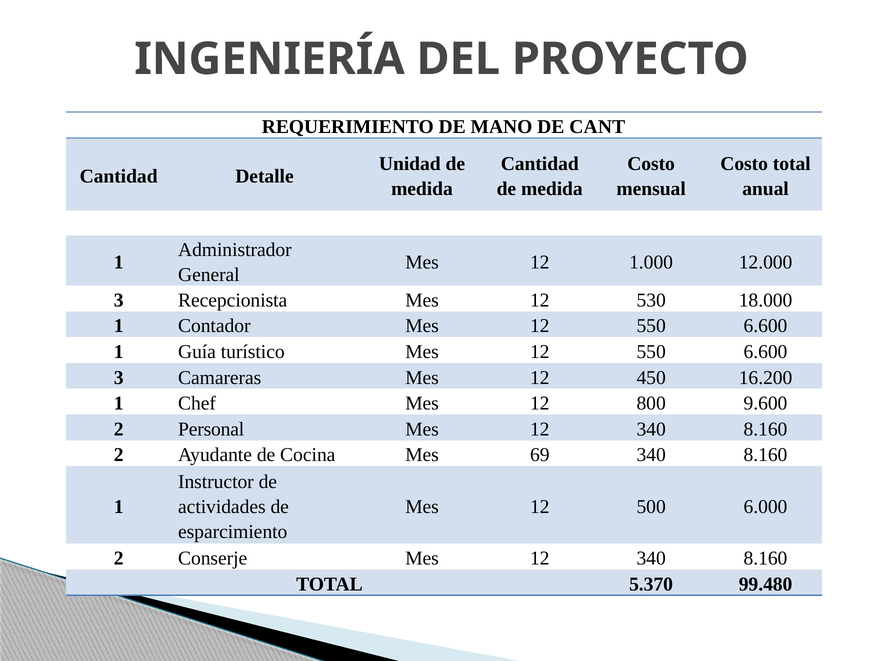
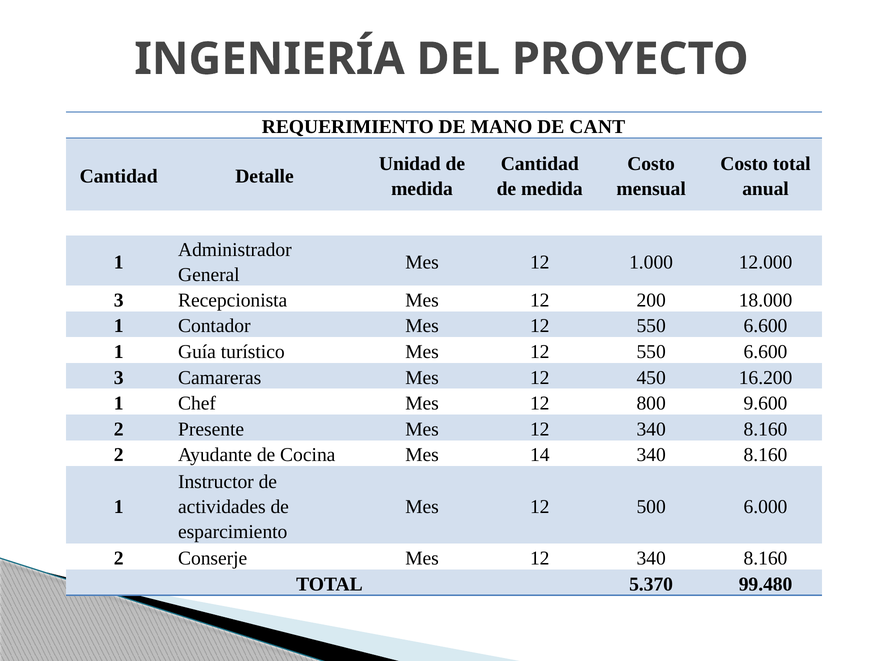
530: 530 -> 200 (651, 300)
Personal: Personal -> Presente (211, 429)
69: 69 -> 14 (540, 455)
